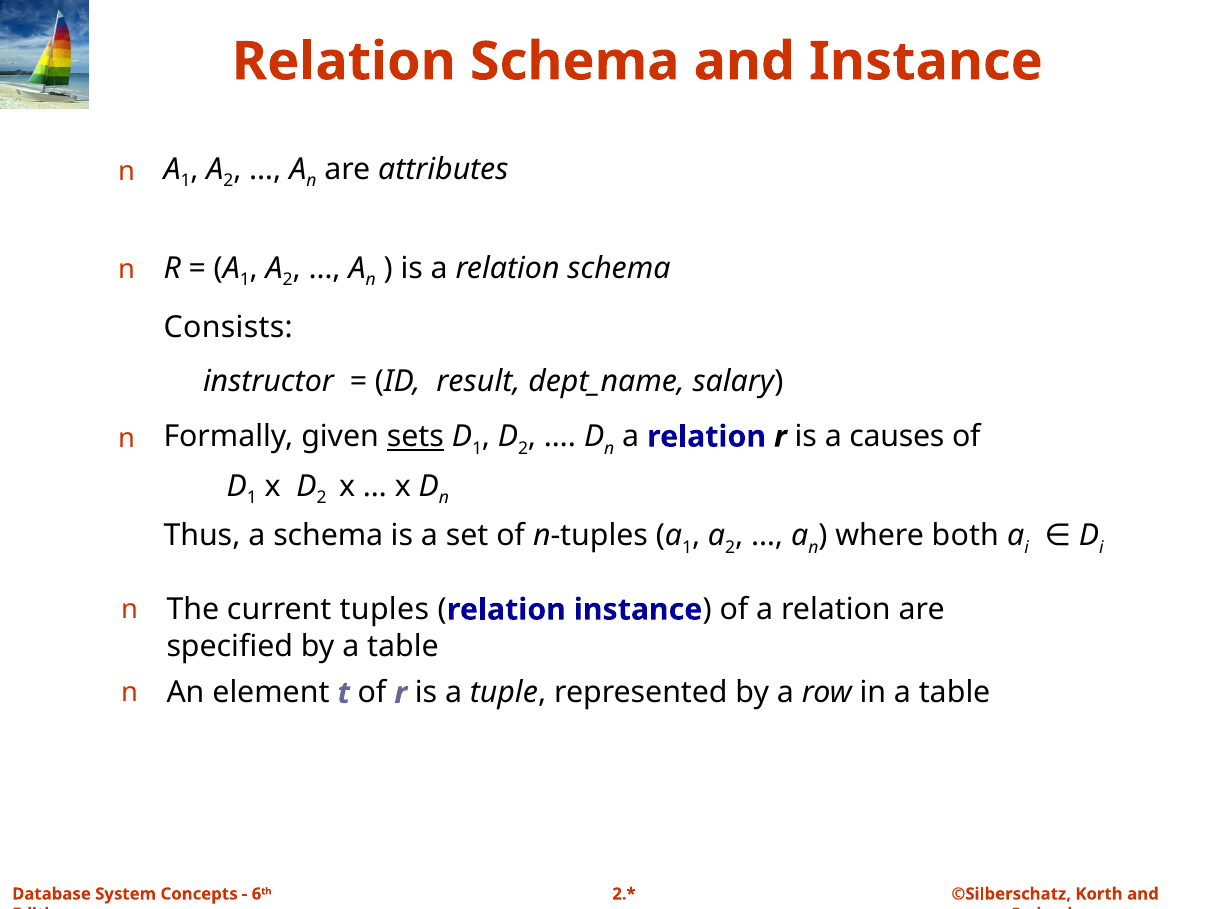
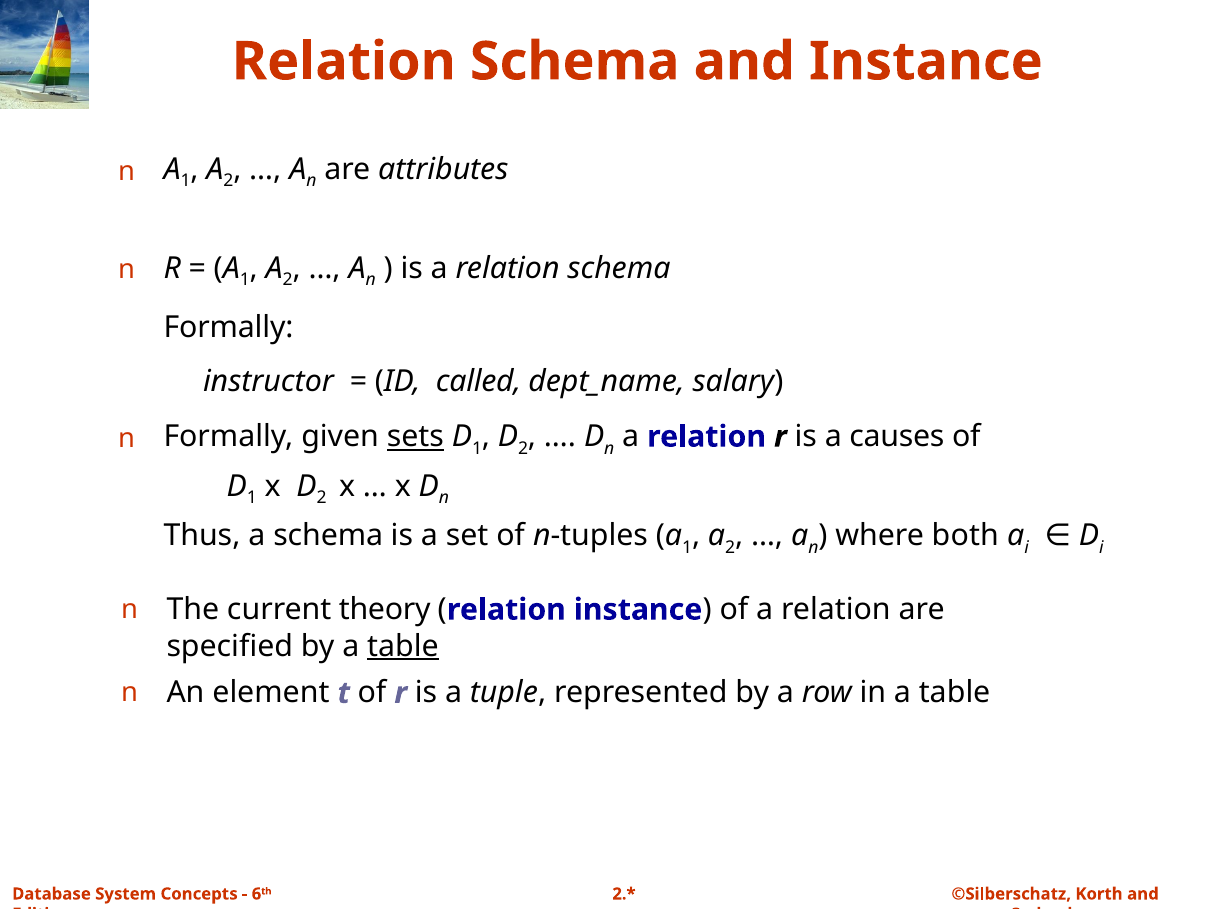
Consists: Consists -> Formally (229, 328)
result: result -> called (479, 382)
tuples: tuples -> theory (385, 610)
table underline: none -> present (403, 647)
